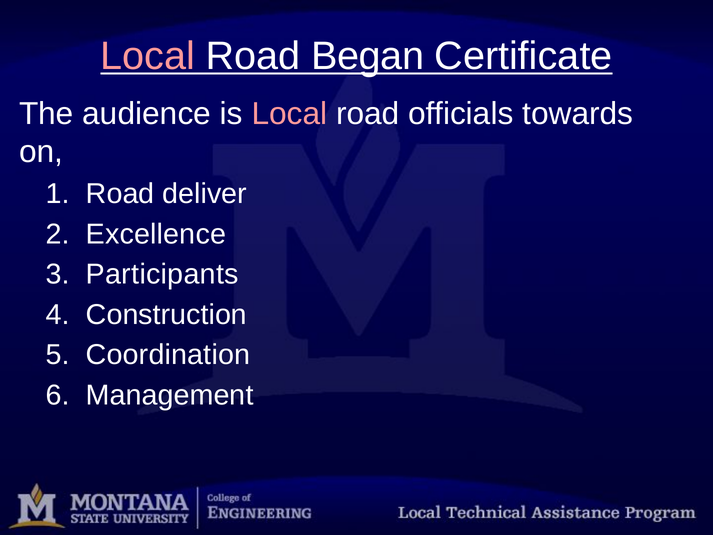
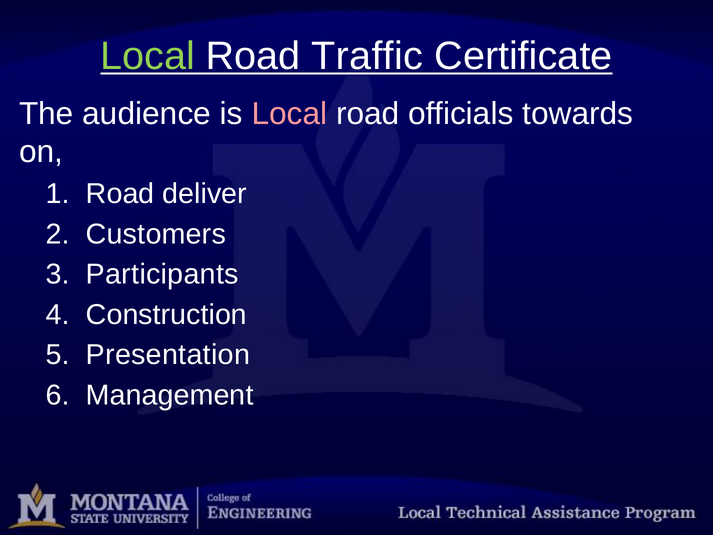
Local colour: pink -> light green (148, 56)
Began: Began -> Traffic (367, 56)
Excellence: Excellence -> Customers (156, 234)
Coordination: Coordination -> Presentation (168, 355)
